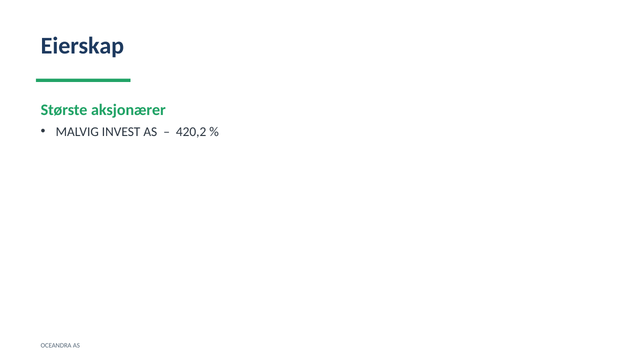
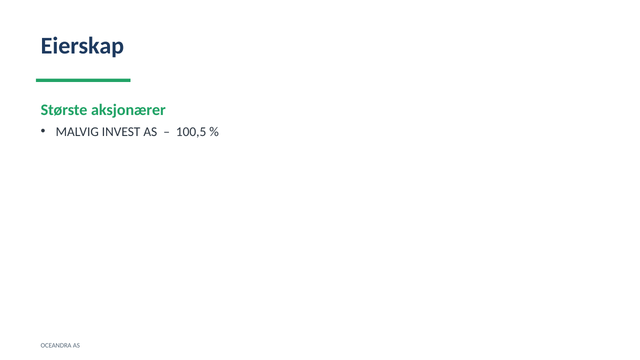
420,2: 420,2 -> 100,5 (191, 132)
